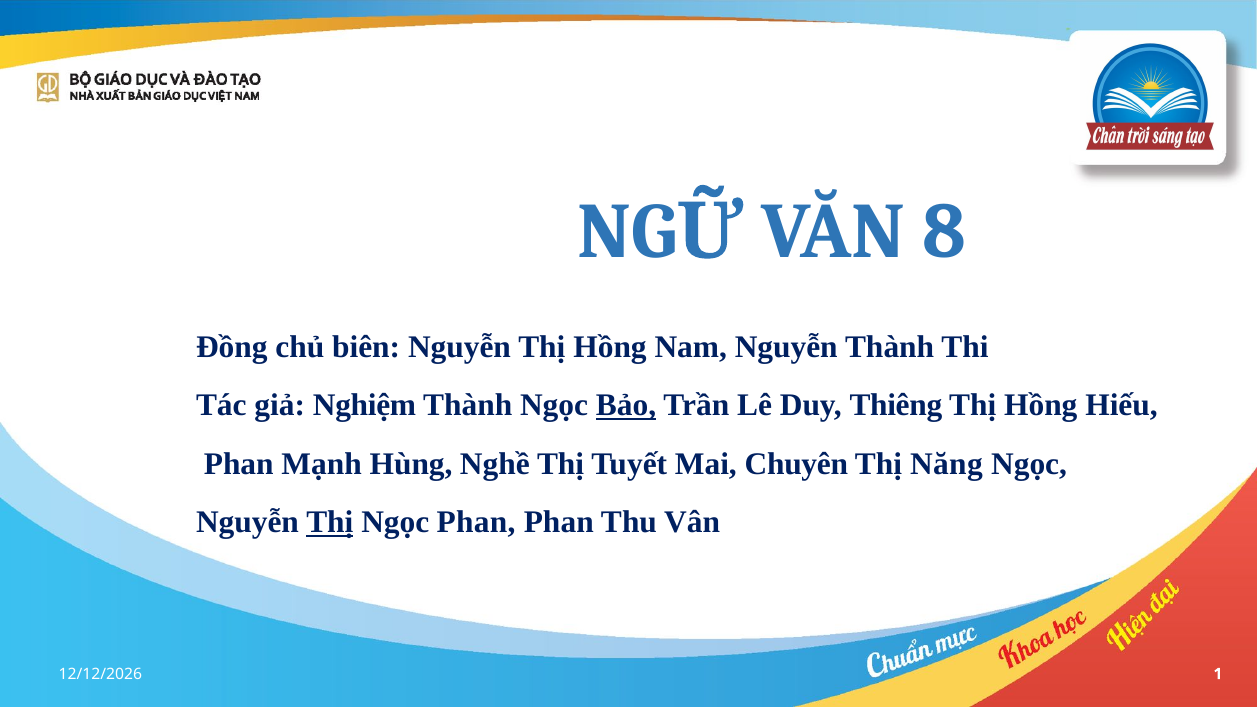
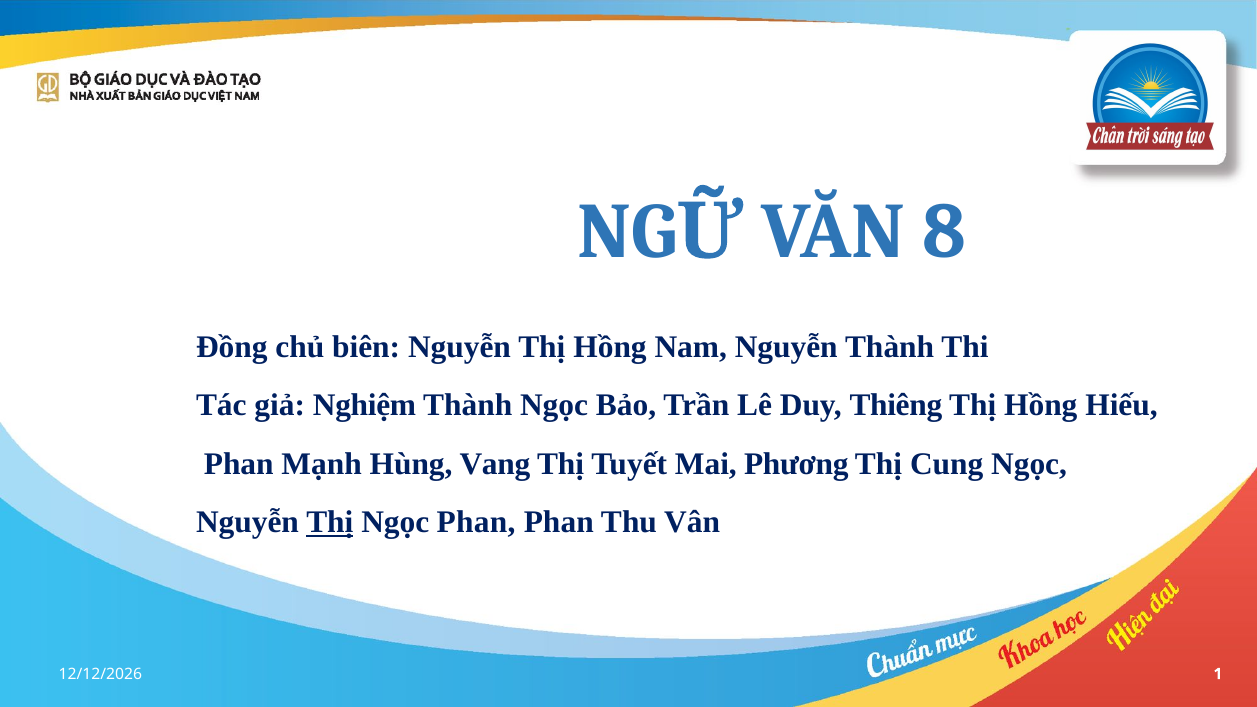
Bảo underline: present -> none (626, 405)
Nghề: Nghề -> Vang (495, 464)
Chuyên: Chuyên -> Phương (796, 464)
Năng: Năng -> Cung (947, 464)
